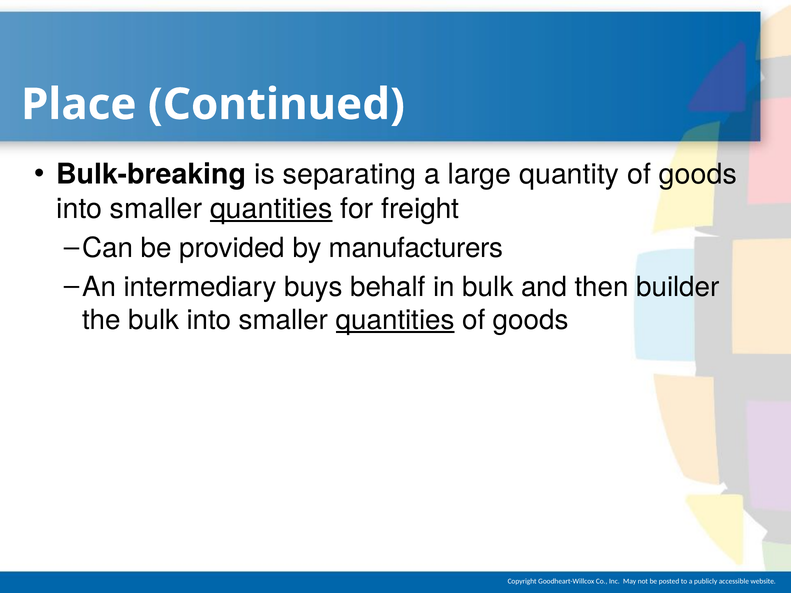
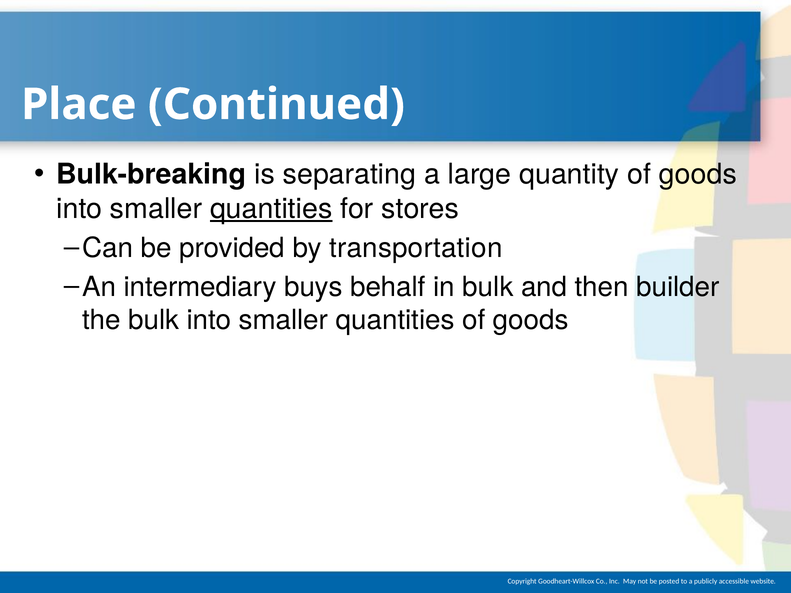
freight: freight -> stores (420, 209)
manufacturers: manufacturers -> transportation (416, 248)
quantities underline: present -> none (395, 320)
